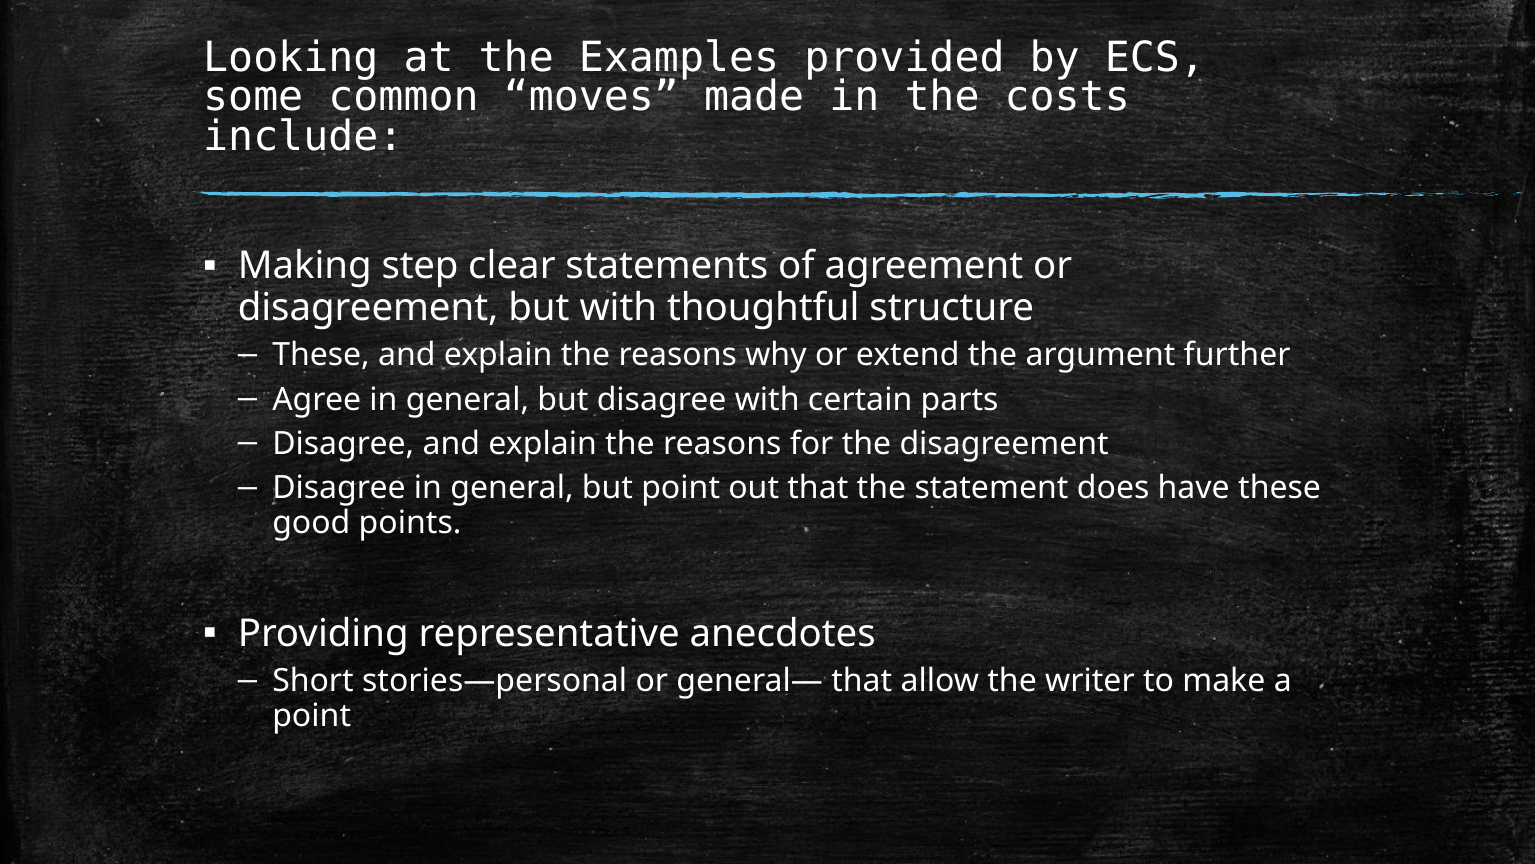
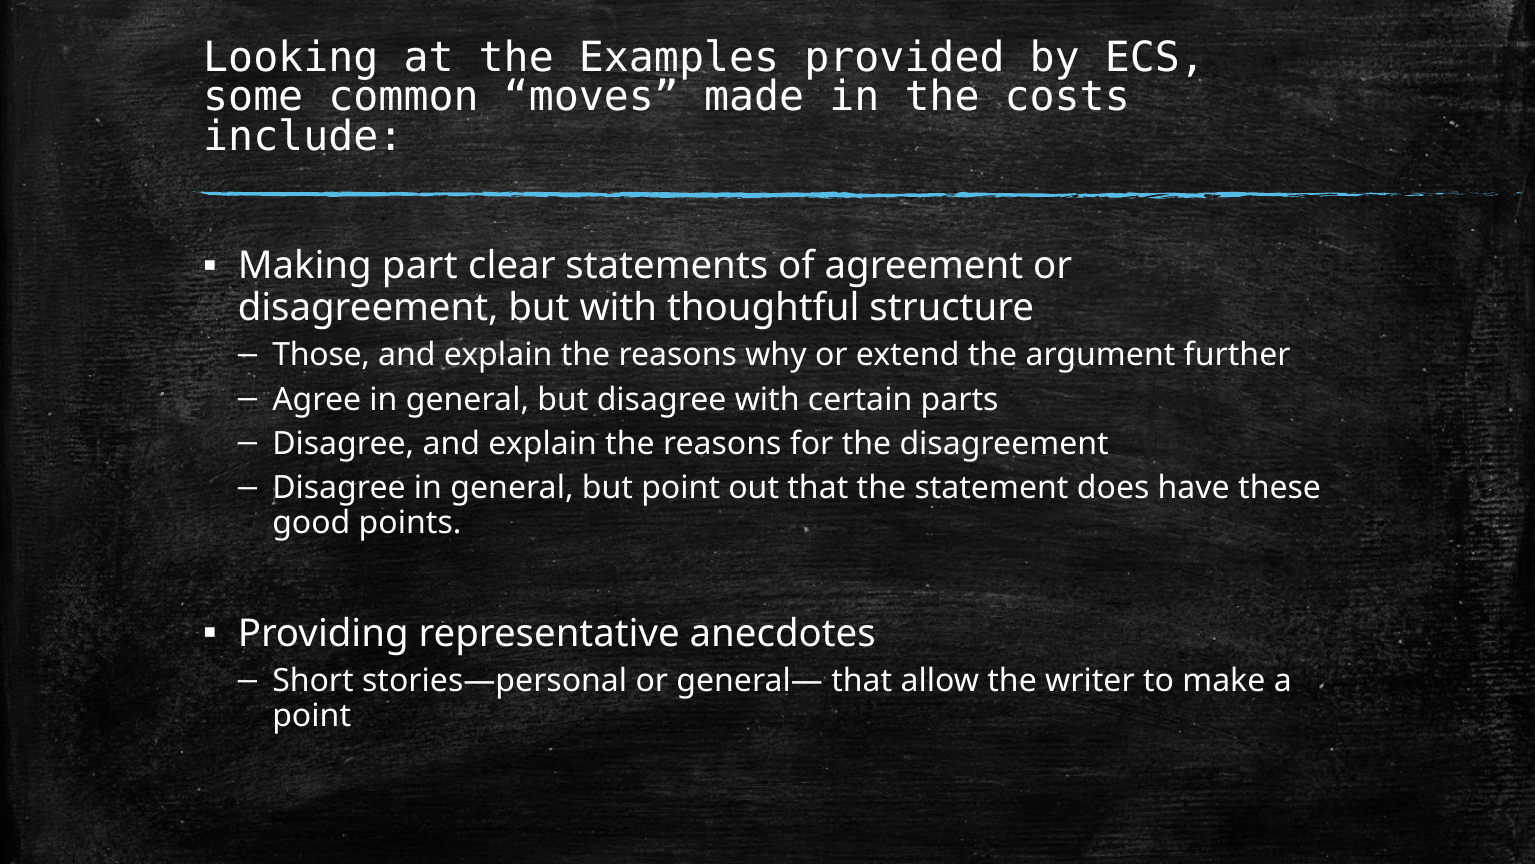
step: step -> part (420, 266)
These: These -> Those (321, 355)
